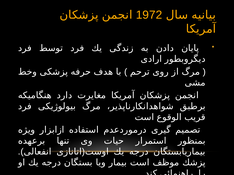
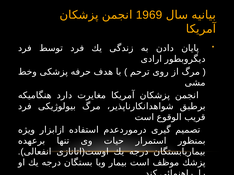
1972: 1972 -> 1969 (149, 15)
